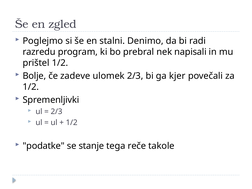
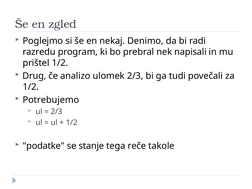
stalni: stalni -> nekaj (112, 41)
Bolje: Bolje -> Drug (34, 76)
zadeve: zadeve -> analizo (75, 76)
kjer: kjer -> tudi (177, 76)
Spremenljivki: Spremenljivki -> Potrebujemo (51, 100)
